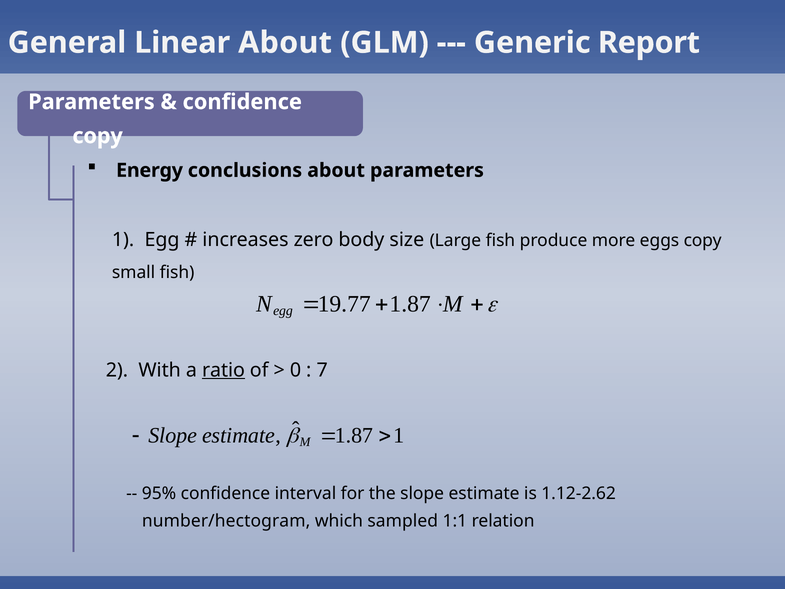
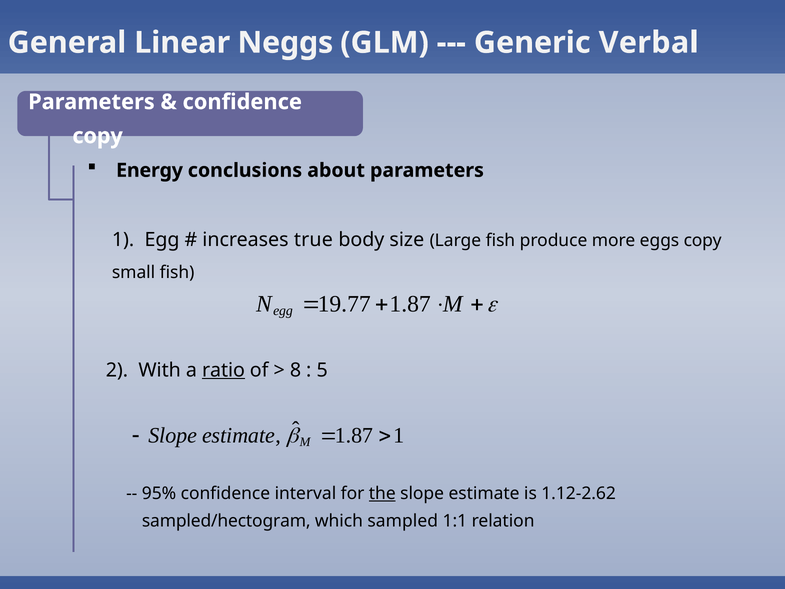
Linear About: About -> Neggs (285, 43)
Report: Report -> Verbal (649, 43)
zero: zero -> true (313, 240)
0: 0 -> 8 (296, 370)
7: 7 -> 5 (322, 370)
the underline: none -> present (382, 493)
number/hectogram: number/hectogram -> sampled/hectogram (226, 521)
